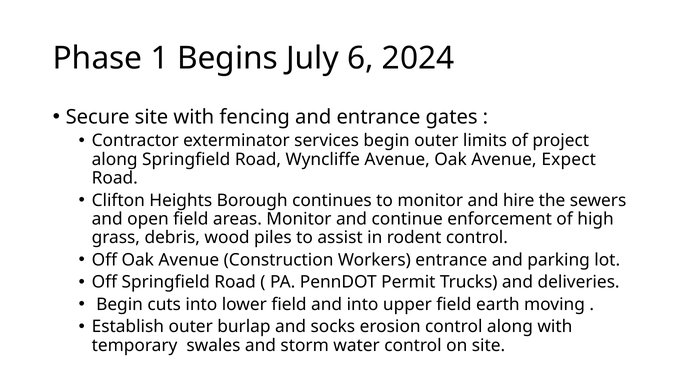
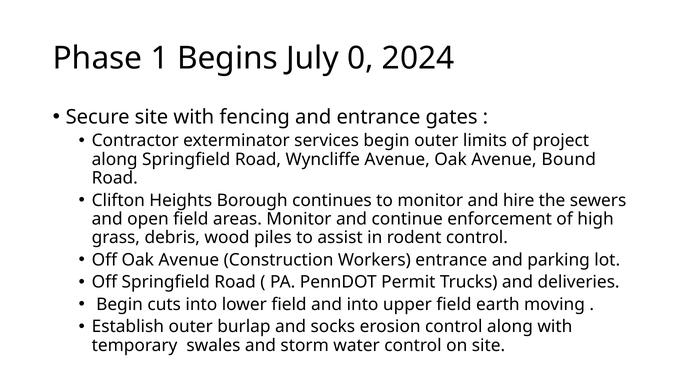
6: 6 -> 0 (360, 58)
Expect: Expect -> Bound (569, 160)
